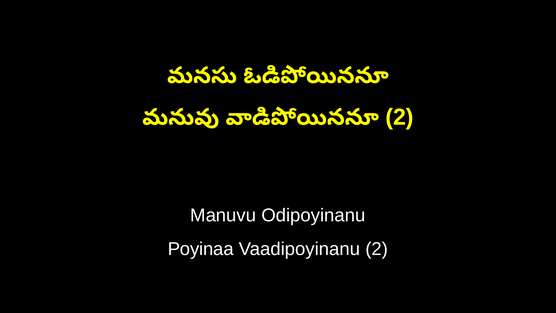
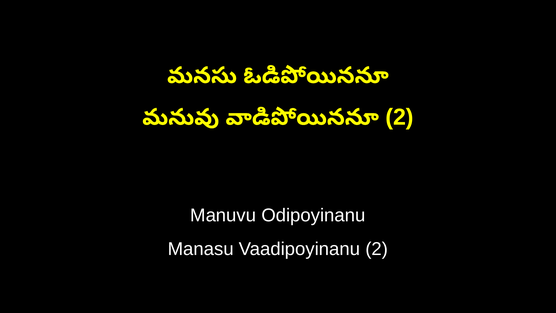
Poyinaa: Poyinaa -> Manasu (201, 249)
